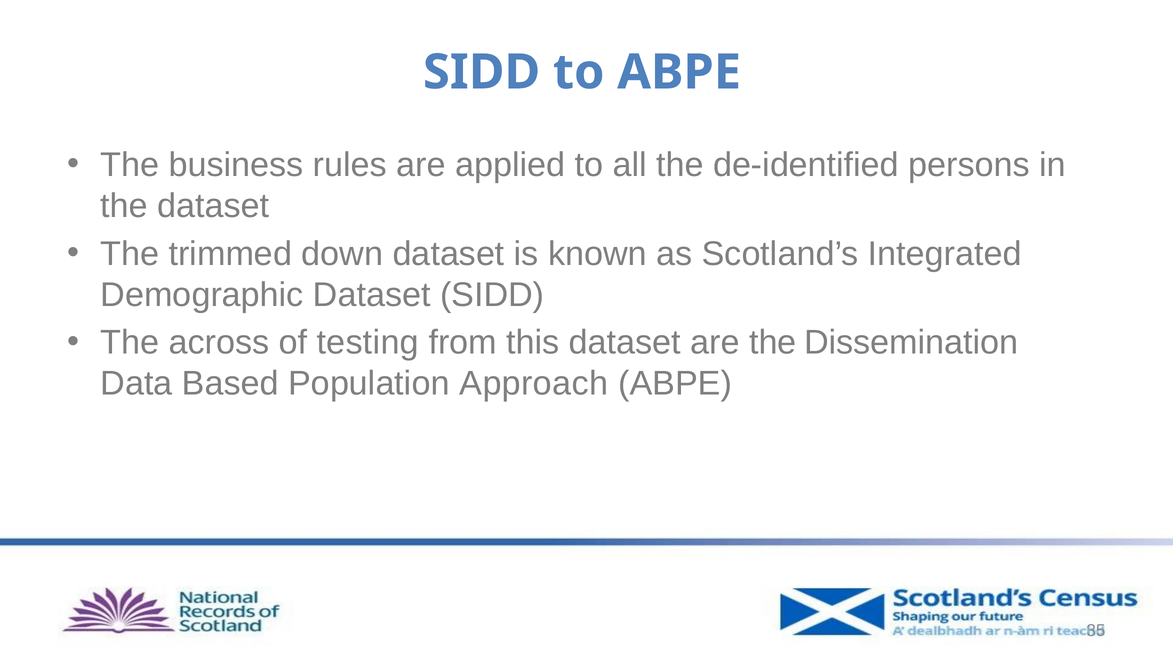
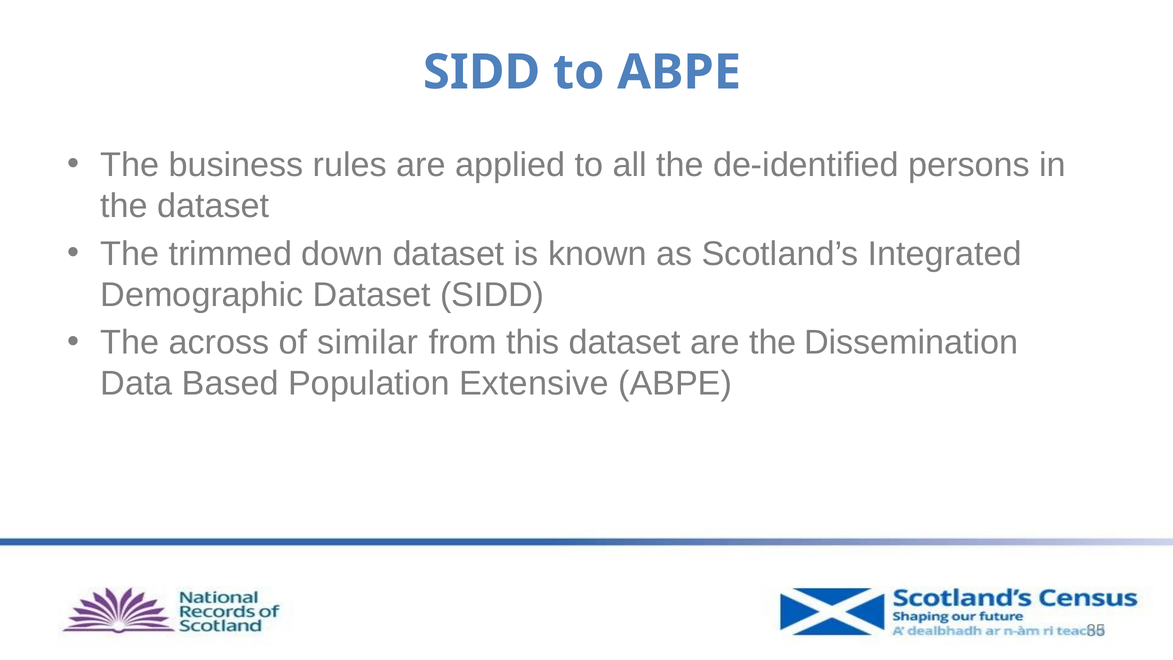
testing: testing -> similar (368, 343)
Approach: Approach -> Extensive (534, 383)
